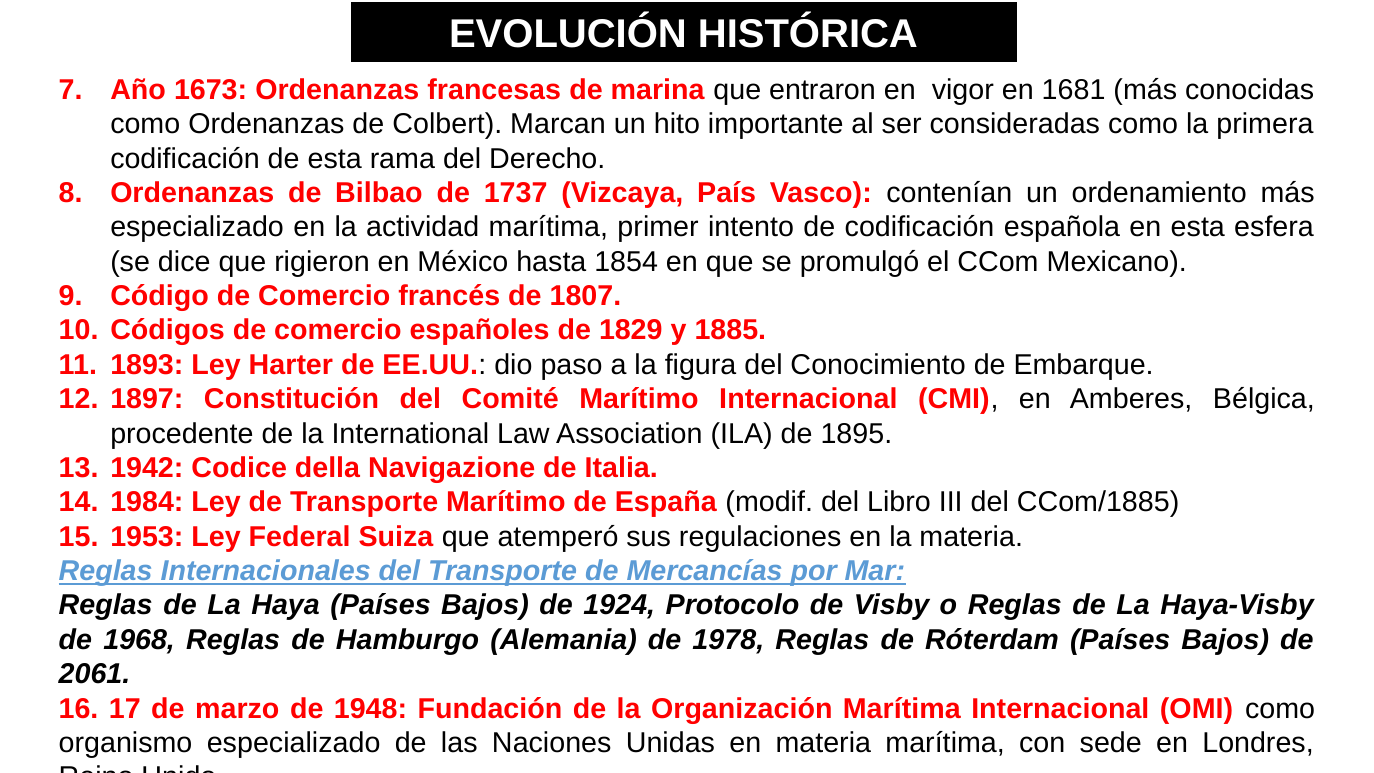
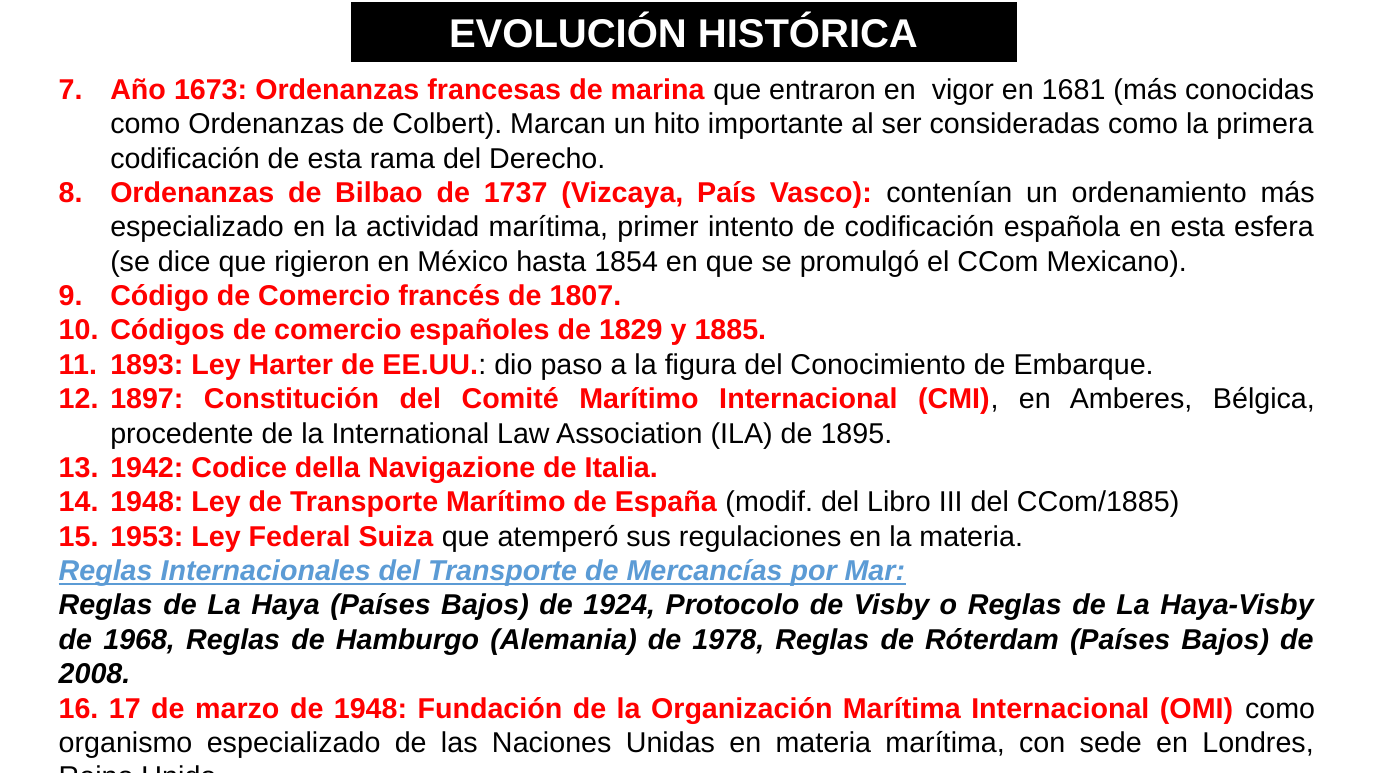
1984: 1984 -> 1948 (147, 502)
2061: 2061 -> 2008 (95, 674)
